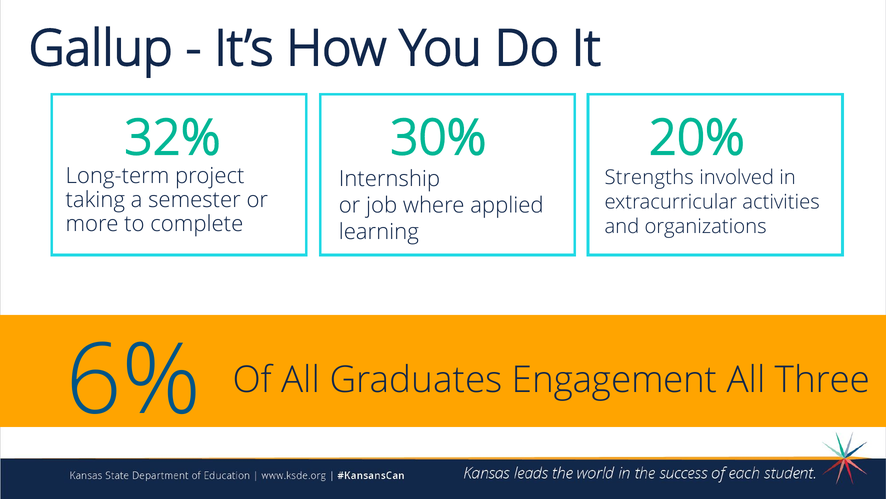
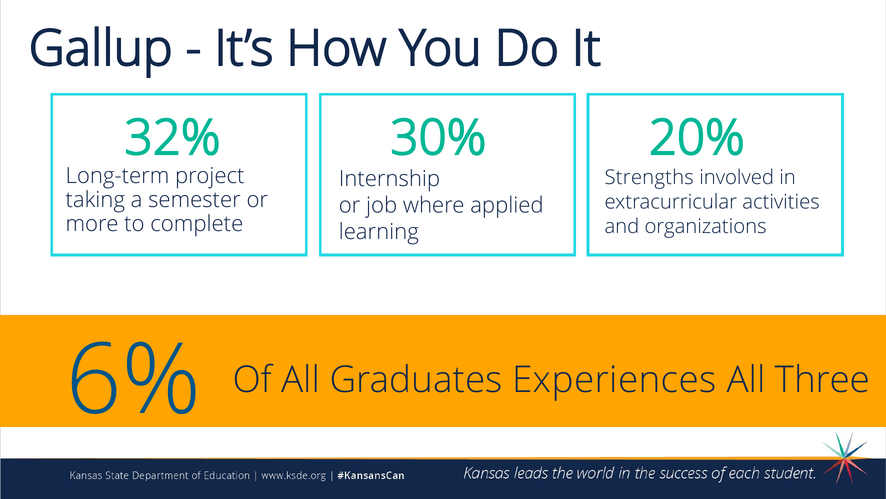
Engagement: Engagement -> Experiences (614, 379)
